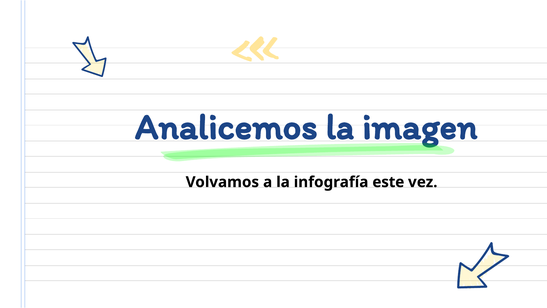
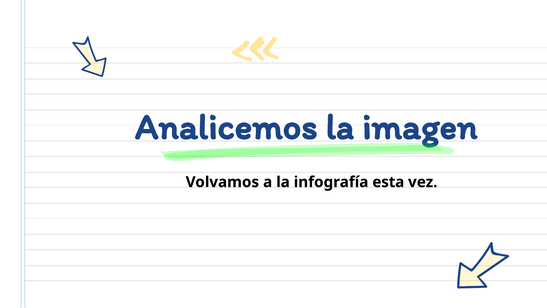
este: este -> esta (388, 182)
